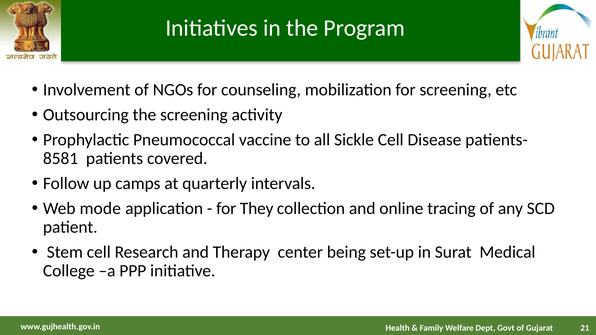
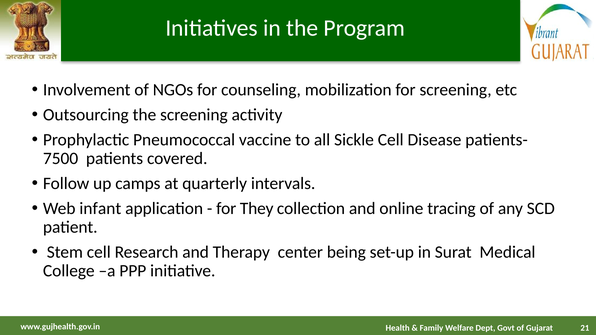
8581: 8581 -> 7500 (61, 159)
mode: mode -> infant (100, 208)
